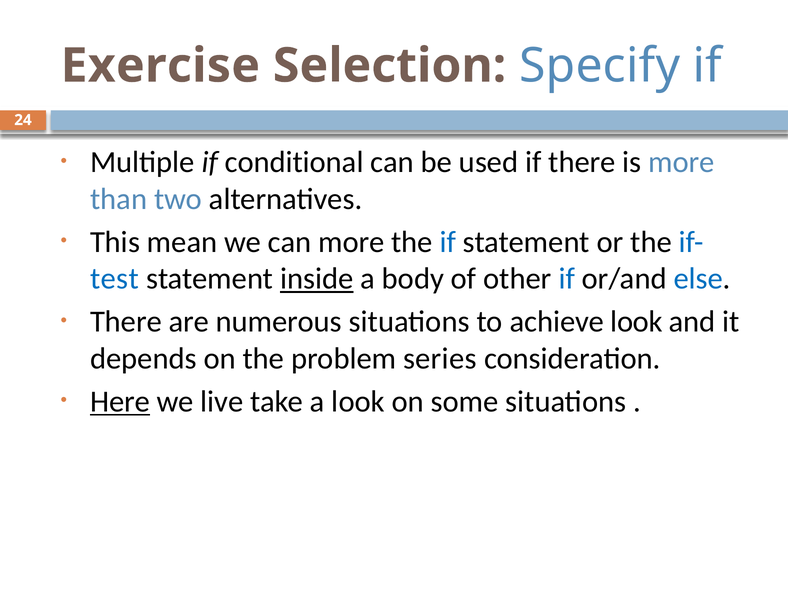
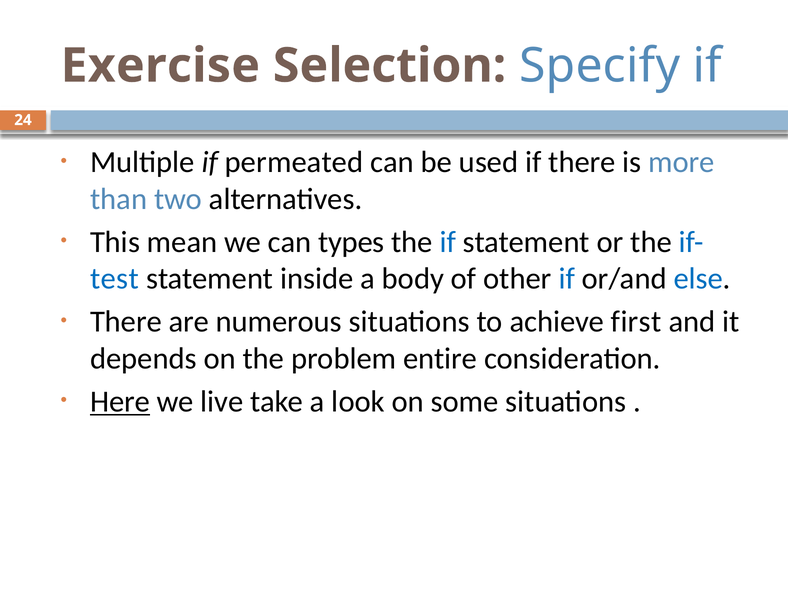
conditional: conditional -> permeated (294, 162)
can more: more -> types (351, 242)
inside underline: present -> none (317, 279)
achieve look: look -> first (636, 322)
series: series -> entire (440, 359)
